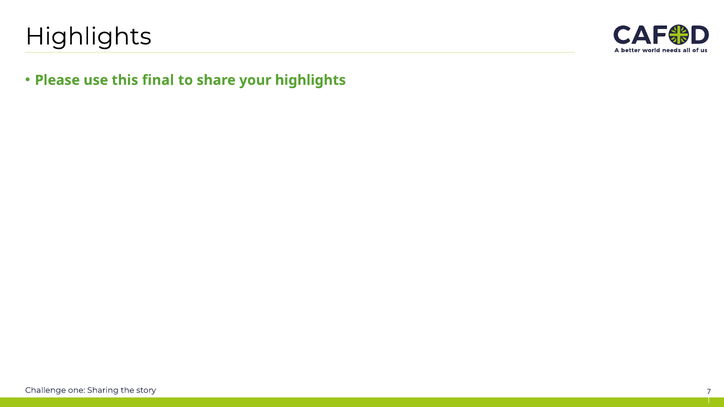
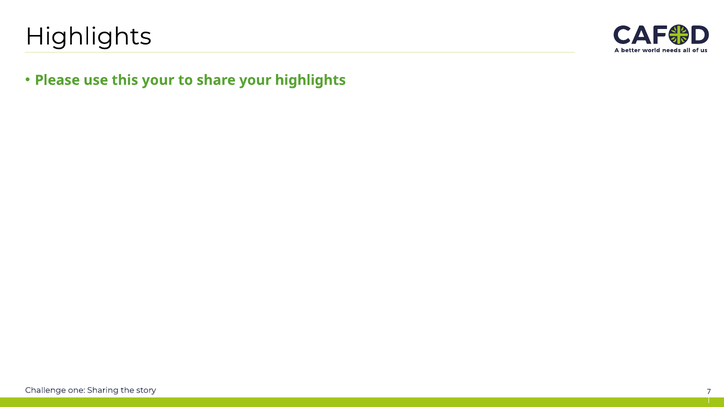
this final: final -> your (158, 80)
